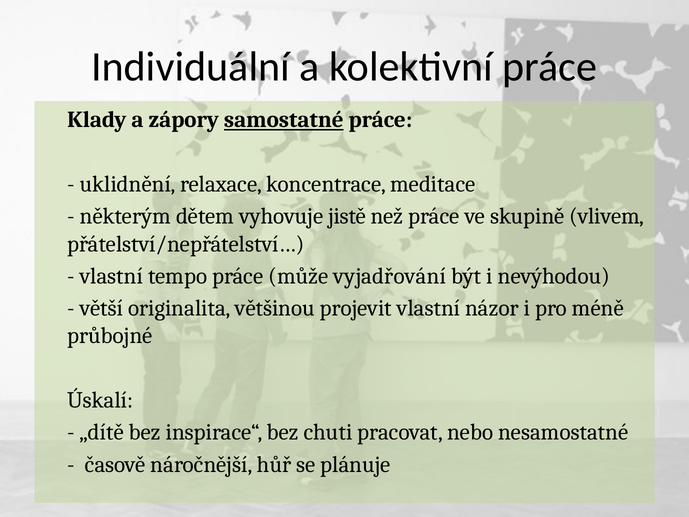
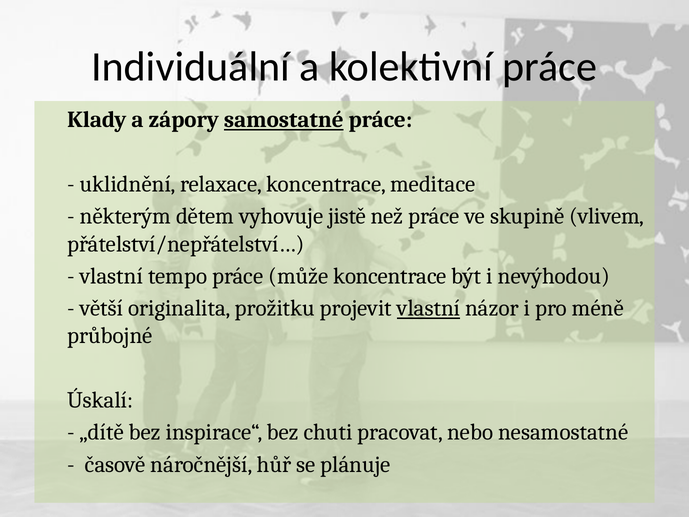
může vyjadřování: vyjadřování -> koncentrace (390, 276)
většinou: většinou -> prožitku (275, 308)
vlastní underline: none -> present (429, 308)
